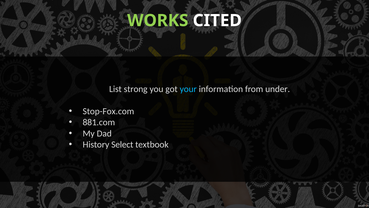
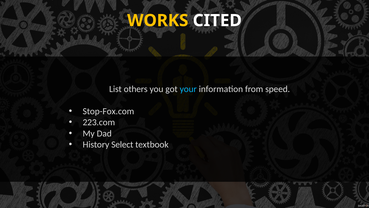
WORKS colour: light green -> yellow (158, 20)
strong: strong -> others (136, 89)
under: under -> speed (278, 89)
881.com: 881.com -> 223.com (99, 122)
